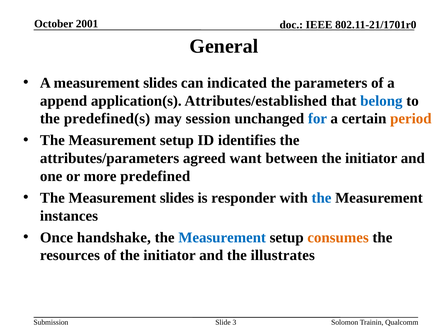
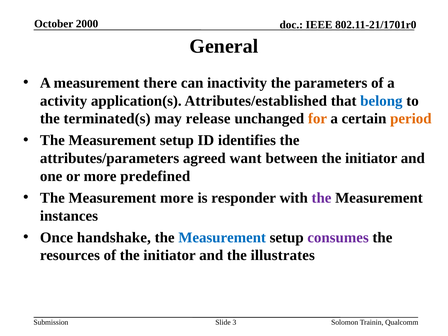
2001: 2001 -> 2000 (87, 24)
A measurement slides: slides -> there (160, 83)
indicated: indicated -> inactivity (237, 83)
append: append -> activity (64, 101)
predefined(s: predefined(s -> terminated(s (107, 119)
session: session -> release (208, 119)
for colour: blue -> orange (318, 119)
The Measurement slides: slides -> more (177, 198)
the colour: blue -> purple (321, 198)
consumes colour: orange -> purple (338, 237)
